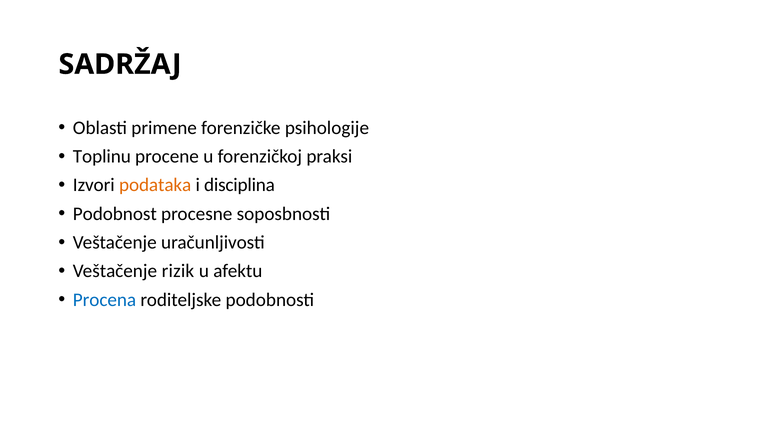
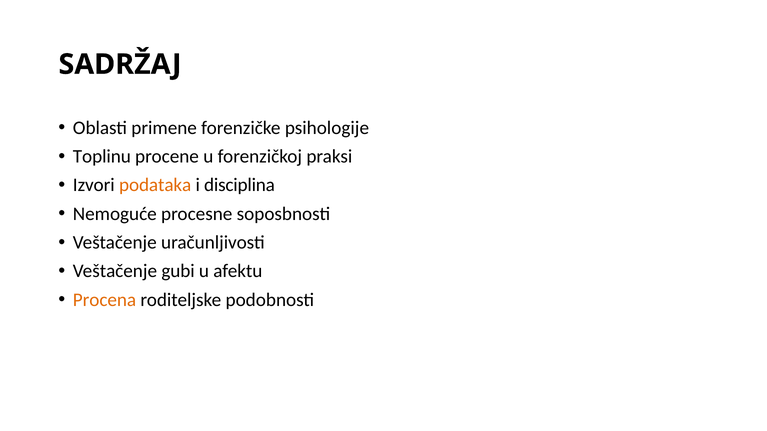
Podobnost: Podobnost -> Nemoguće (115, 214)
rizik: rizik -> gubi (178, 271)
Procena colour: blue -> orange (105, 300)
